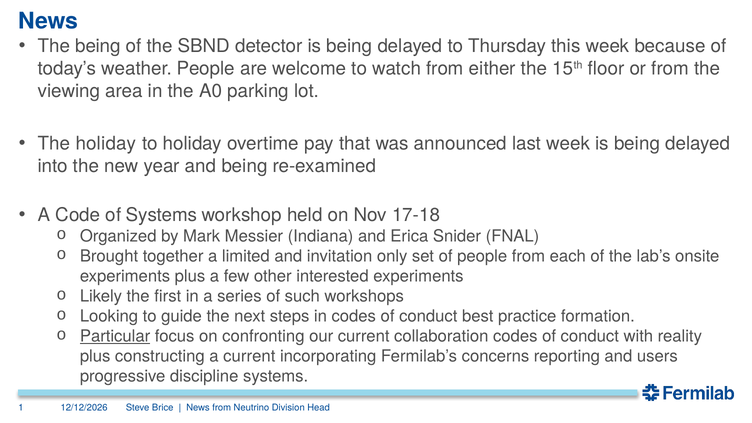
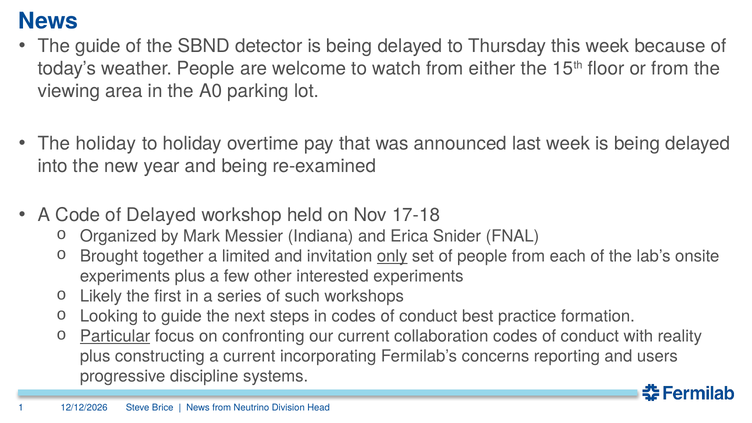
The being: being -> guide (98, 46)
of Systems: Systems -> Delayed (161, 215)
only underline: none -> present (392, 256)
